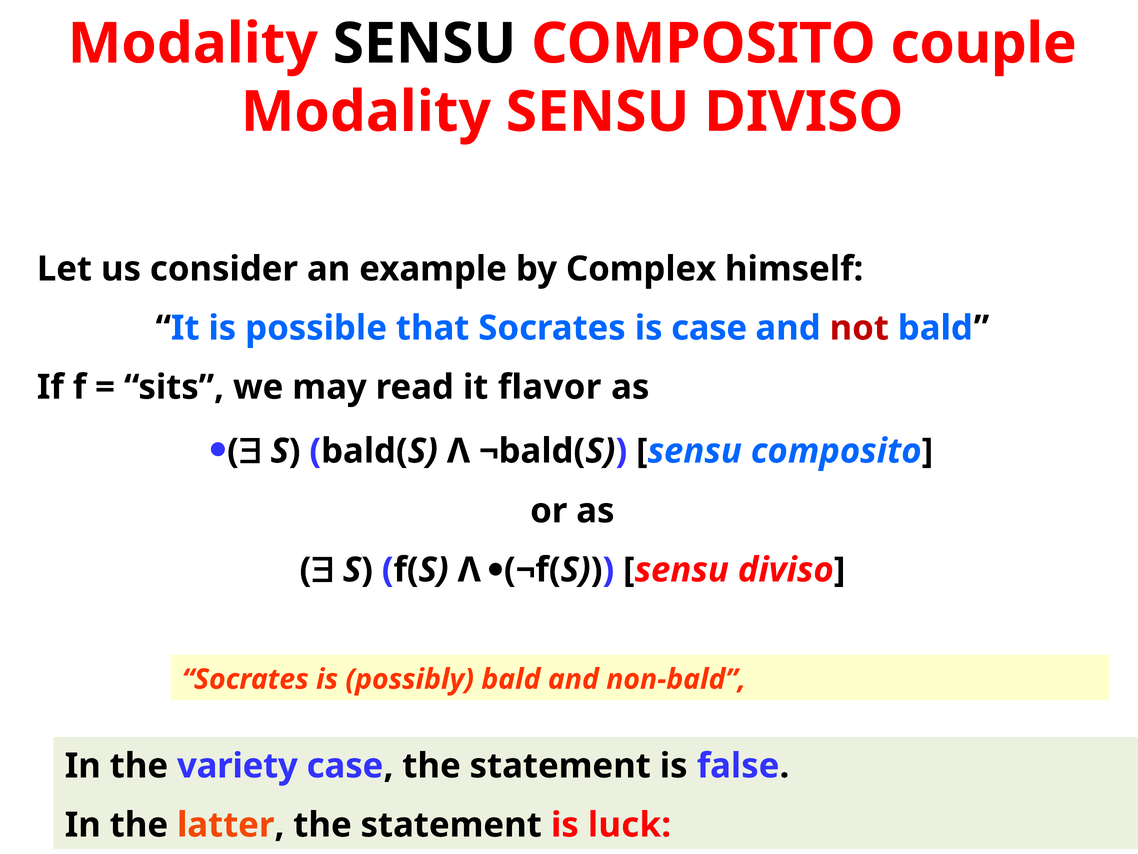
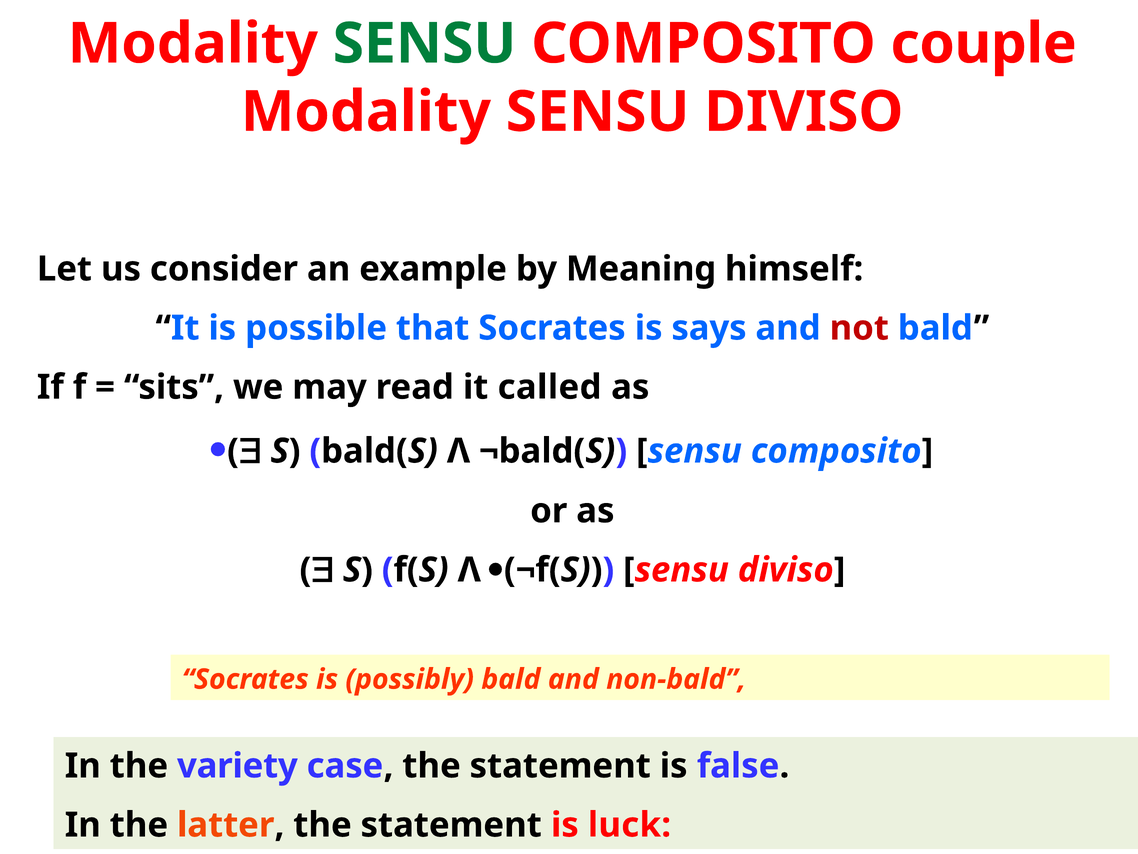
SENSU colour: black -> green (425, 44)
Complex: Complex -> Meaning (641, 269)
is case: case -> says (709, 328)
flavor: flavor -> called (550, 387)
